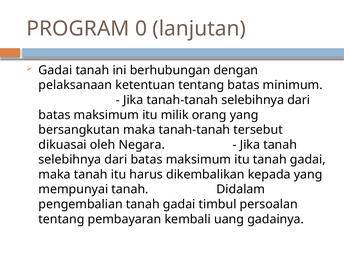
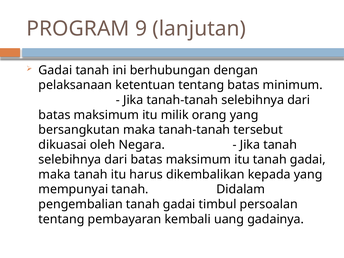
0: 0 -> 9 (141, 29)
